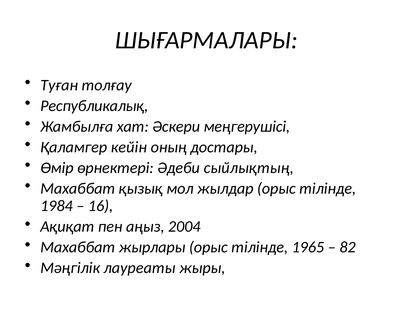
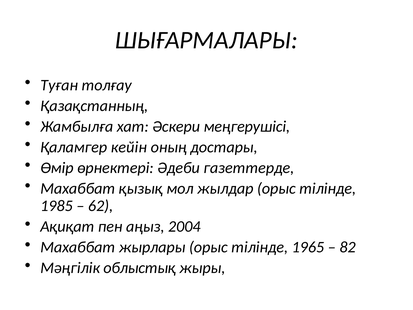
Республикалық: Республикалық -> Қазақстанның (94, 106)
сыйлықтың: сыйлықтың -> газеттерде (249, 168)
1984: 1984 -> 1985 (57, 206)
16: 16 -> 62 (101, 206)
лауреаты: лауреаты -> облыстық (140, 268)
